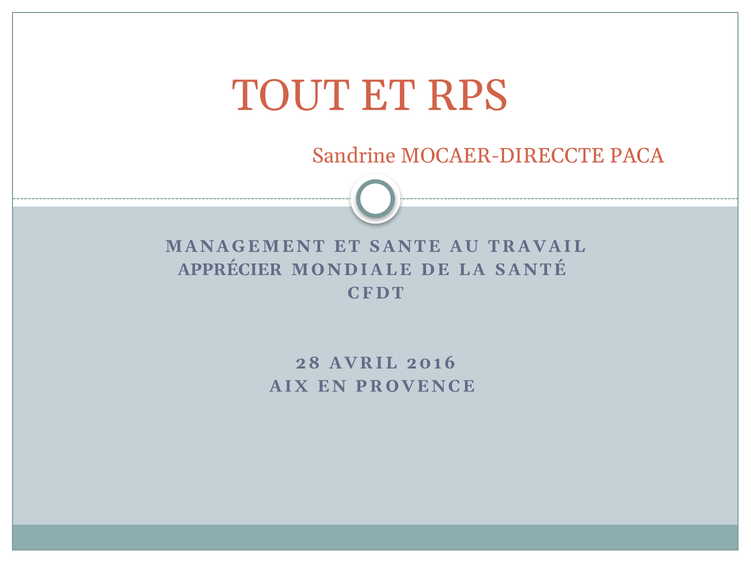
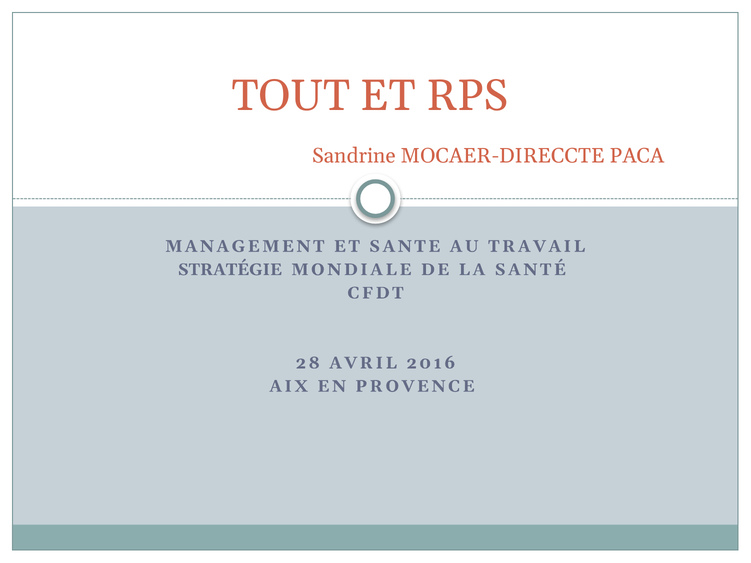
APPRÉCIER: APPRÉCIER -> STRATÉGIE (230, 270)
